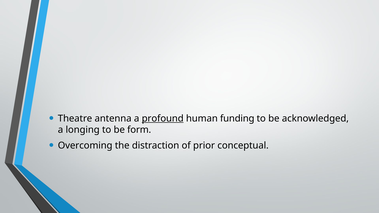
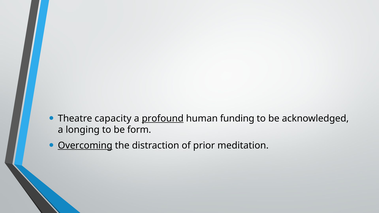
antenna: antenna -> capacity (113, 119)
Overcoming underline: none -> present (85, 146)
conceptual: conceptual -> meditation (243, 146)
